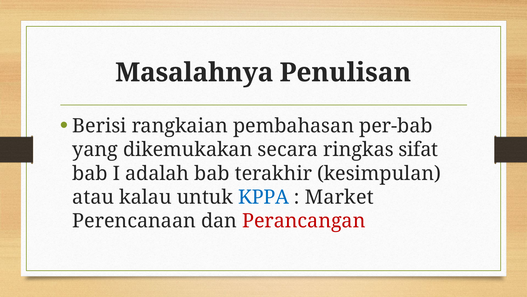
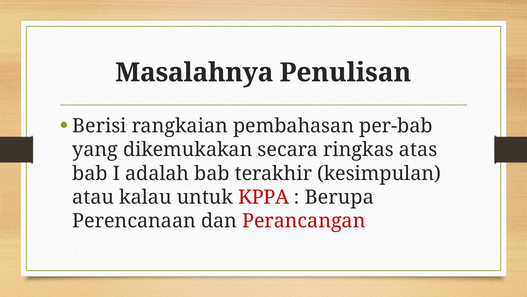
sifat: sifat -> atas (418, 149)
KPPA colour: blue -> red (264, 197)
Market: Market -> Berupa (339, 197)
